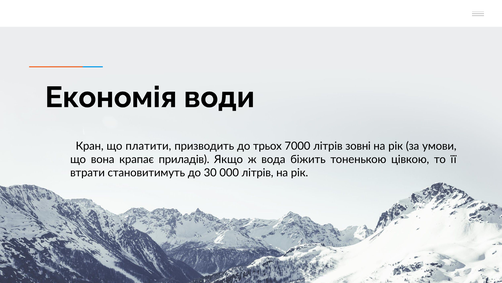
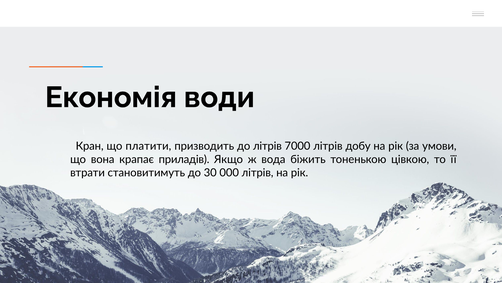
до трьох: трьох -> літрів (267, 146)
зовні: зовні -> добу (358, 146)
